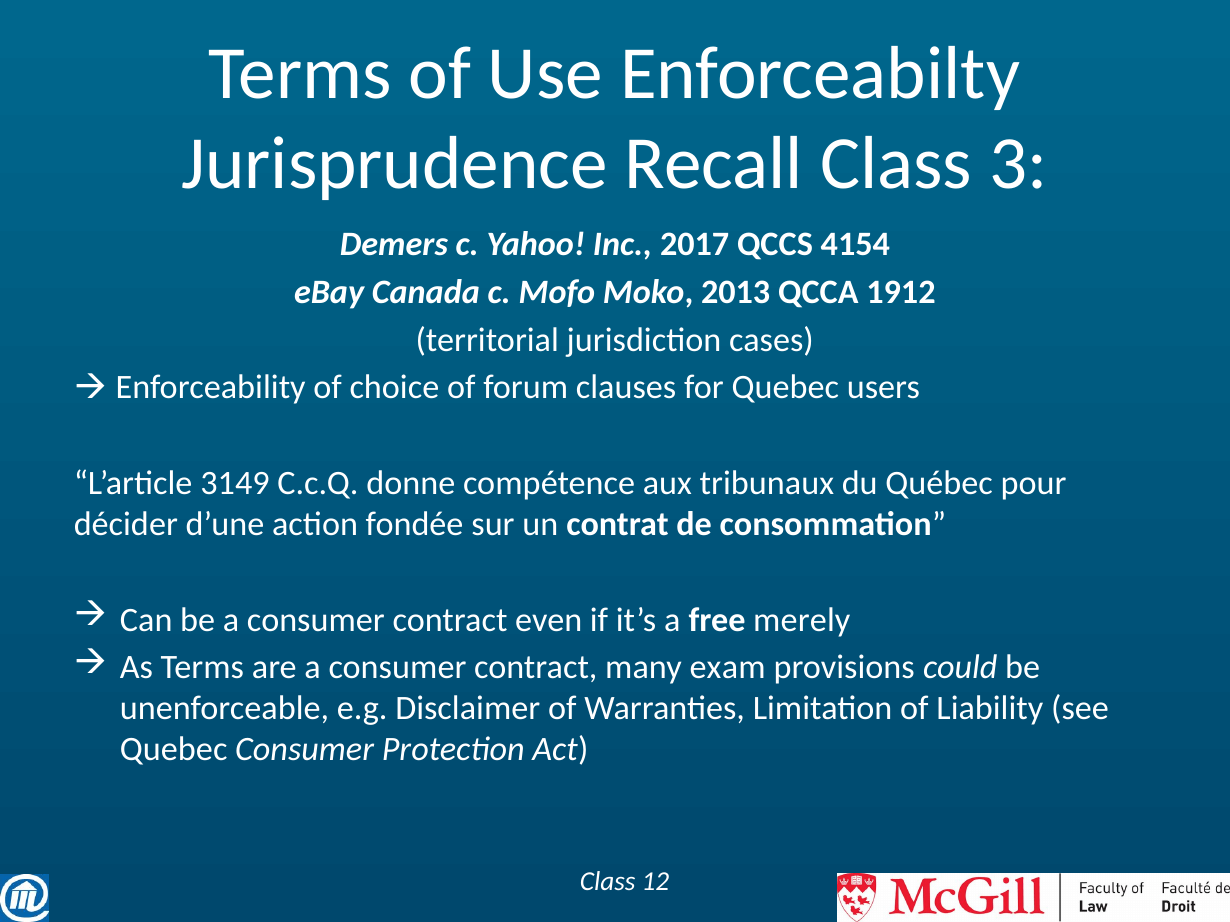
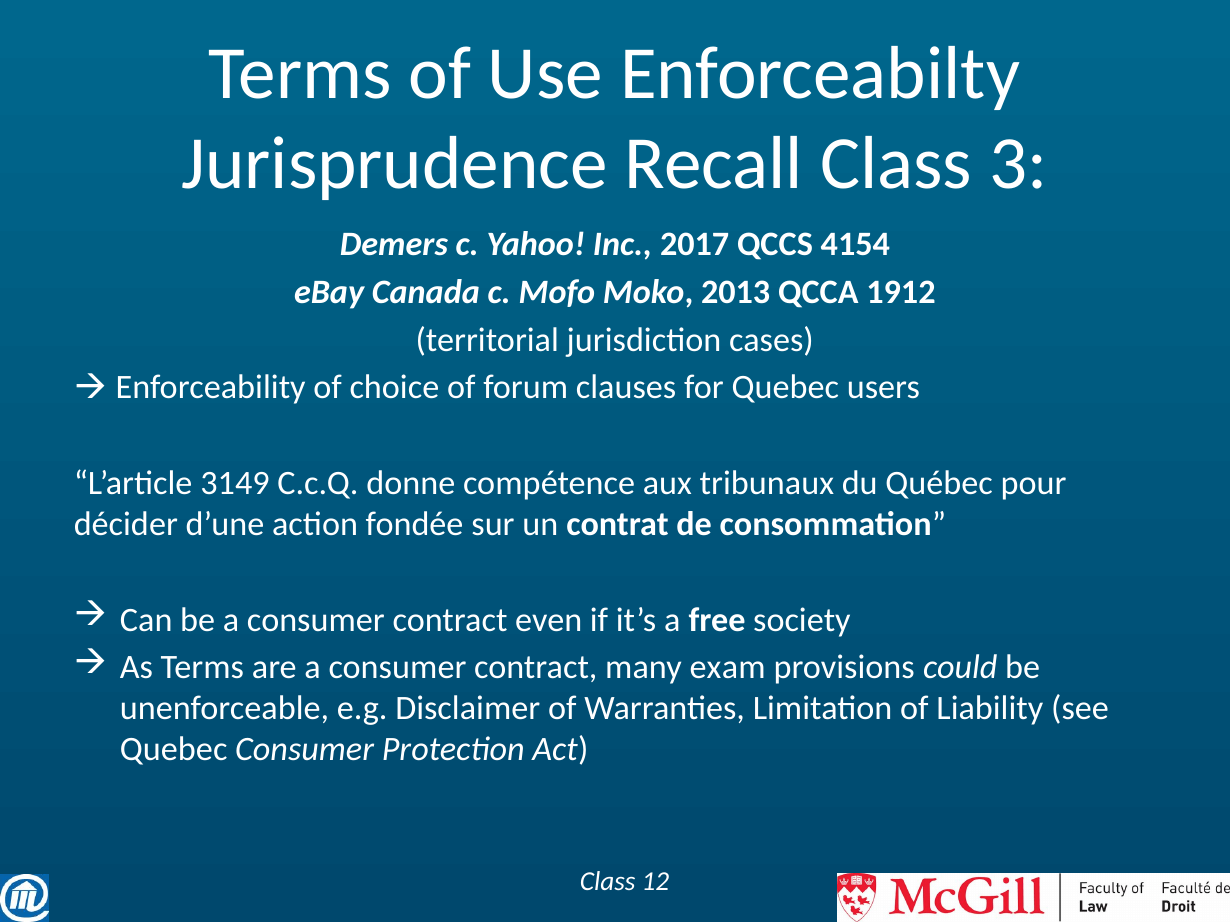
merely: merely -> society (802, 620)
